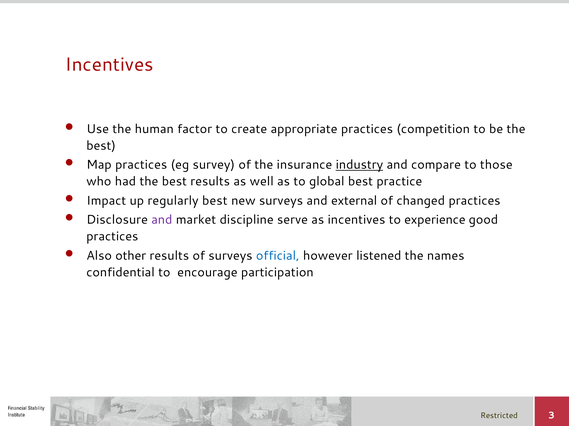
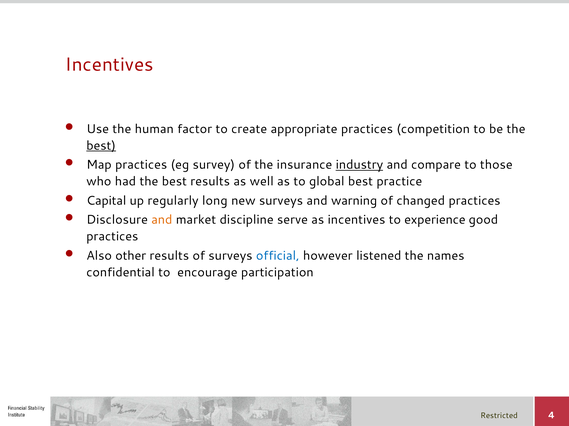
best underline: none -> present (101, 146)
Impact: Impact -> Capital (106, 201)
regularly best: best -> long (215, 201)
external: external -> warning (354, 201)
and colour: purple -> orange (162, 220)
3: 3 -> 4 (551, 416)
